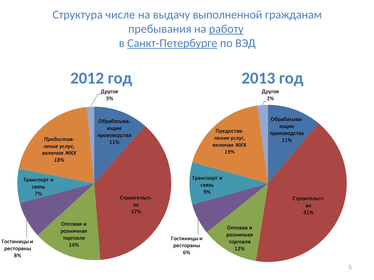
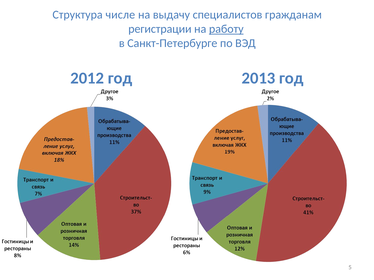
выполненной: выполненной -> специалистов (228, 15)
пребывания: пребывания -> регистрации (160, 29)
Санкт-Петербурге underline: present -> none (172, 43)
